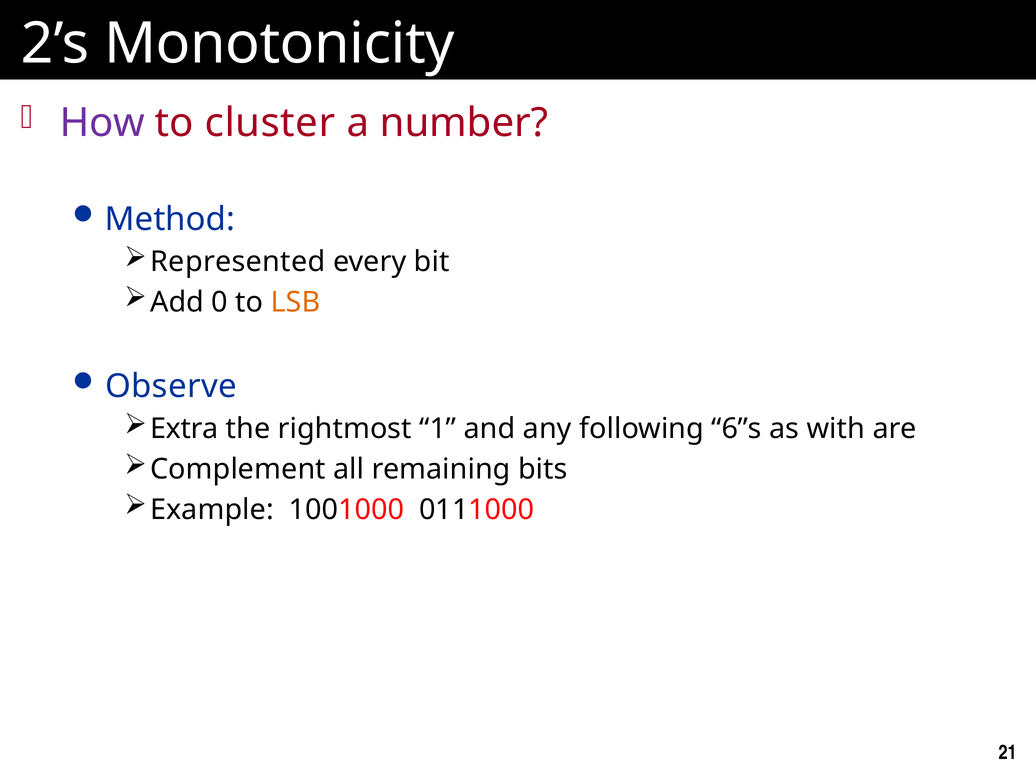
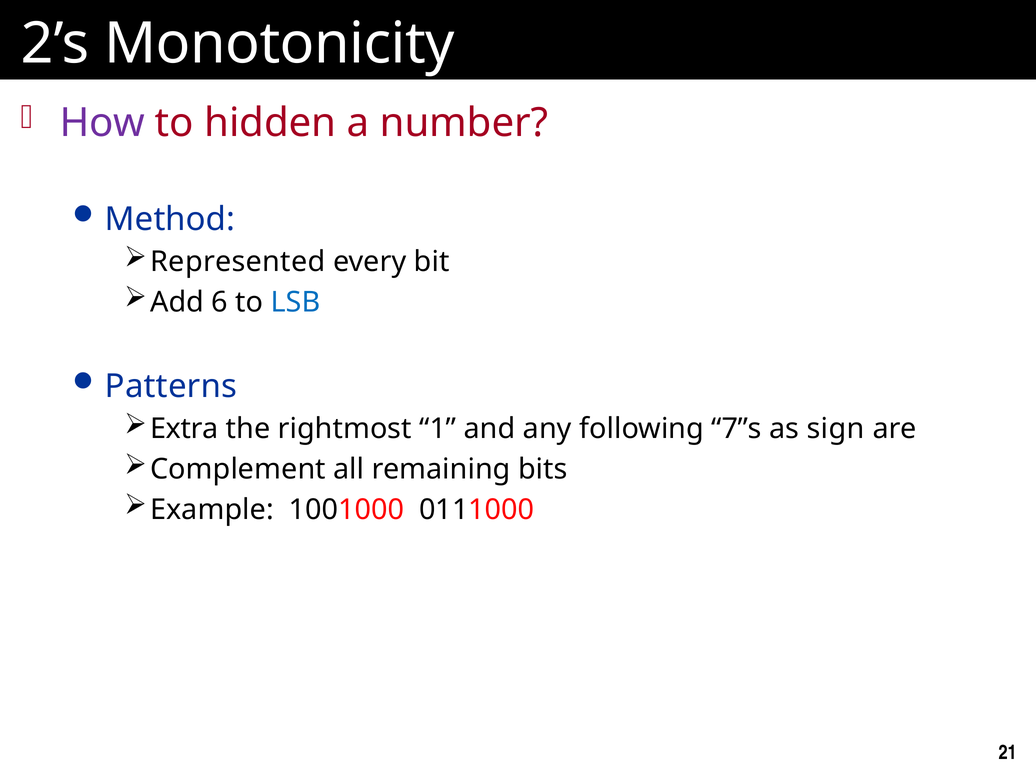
cluster: cluster -> hidden (270, 123)
0: 0 -> 6 (220, 302)
LSB colour: orange -> blue (296, 302)
Observe: Observe -> Patterns (171, 386)
6”s: 6”s -> 7”s (737, 429)
with: with -> sign (836, 429)
